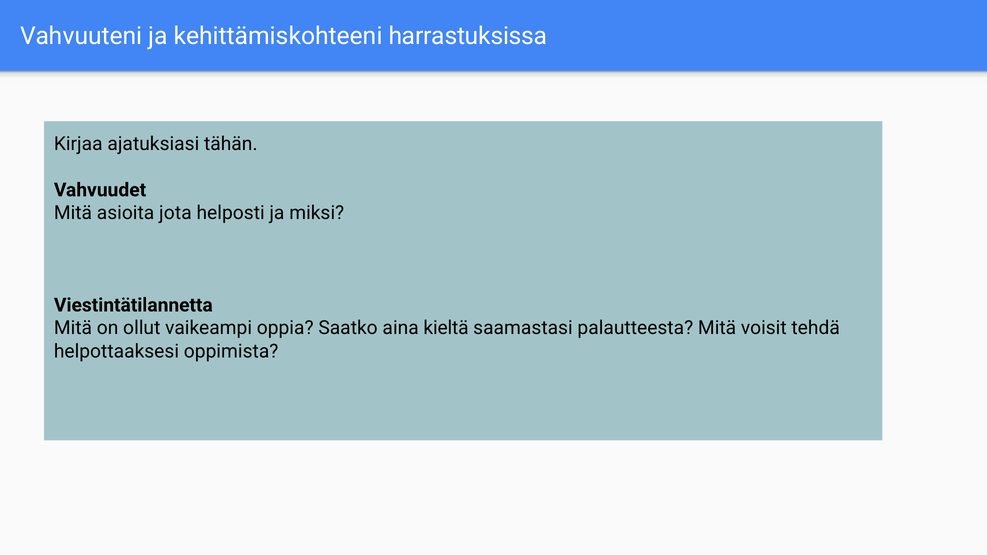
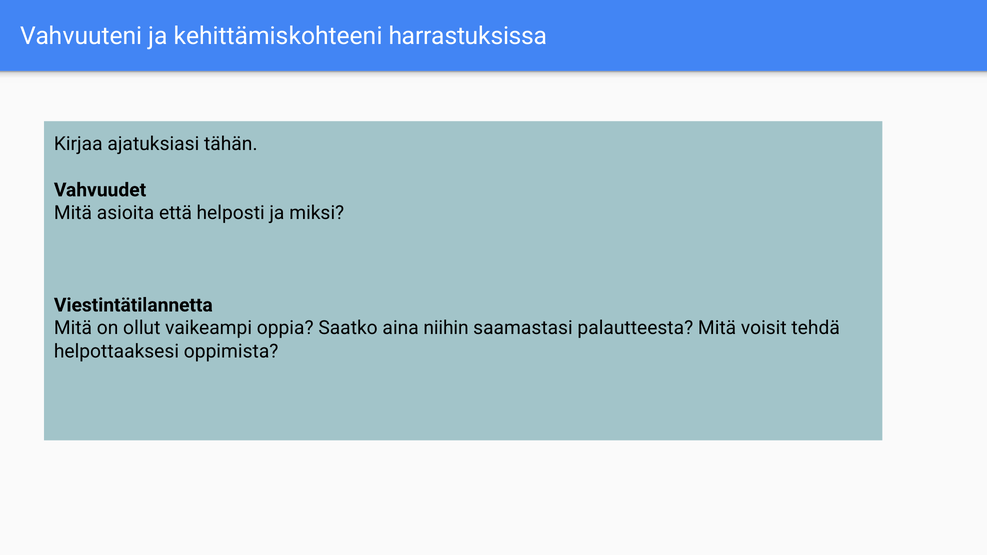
jota: jota -> että (176, 213)
kieltä: kieltä -> niihin (446, 328)
